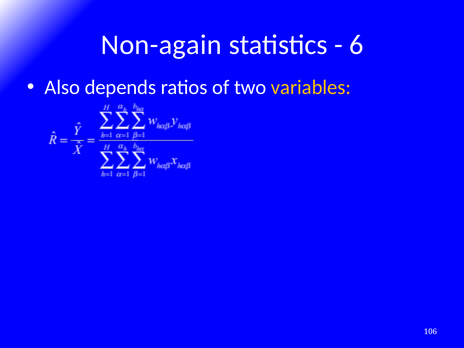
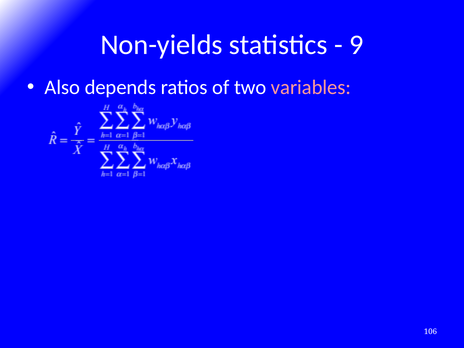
Non-again: Non-again -> Non-yields (161, 45)
6: 6 -> 9 (356, 45)
variables colour: yellow -> pink (311, 87)
